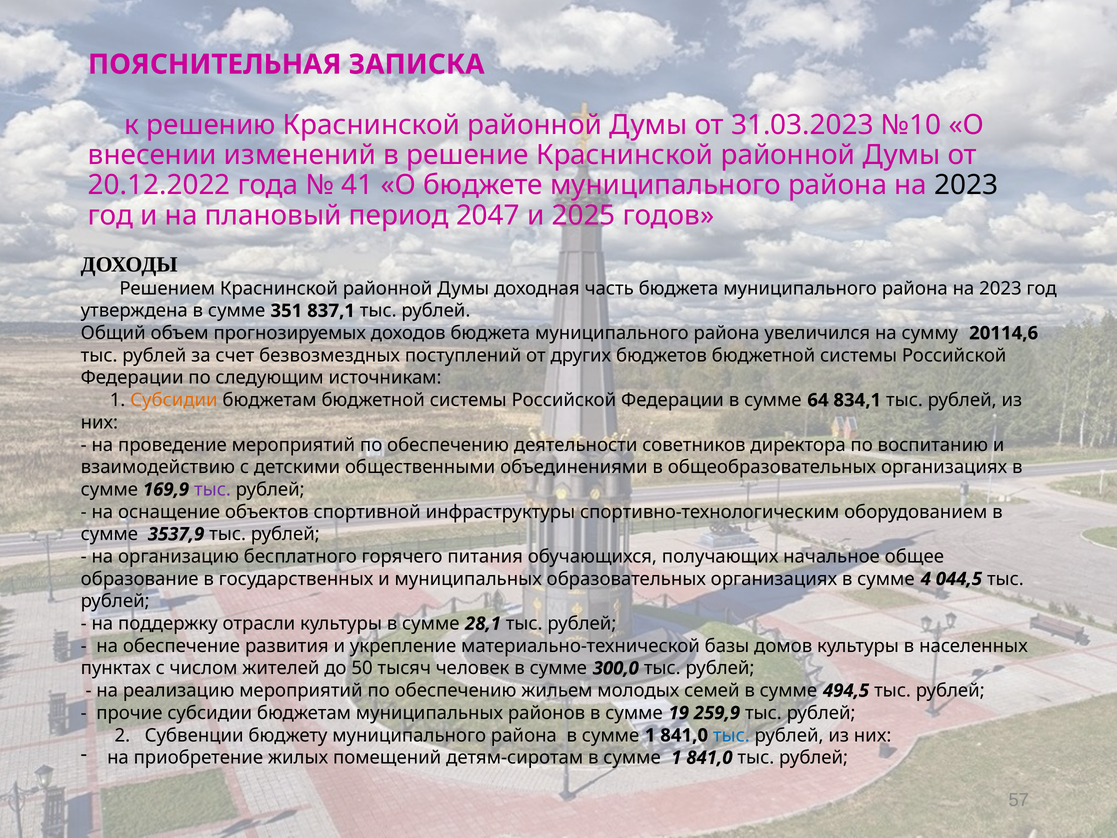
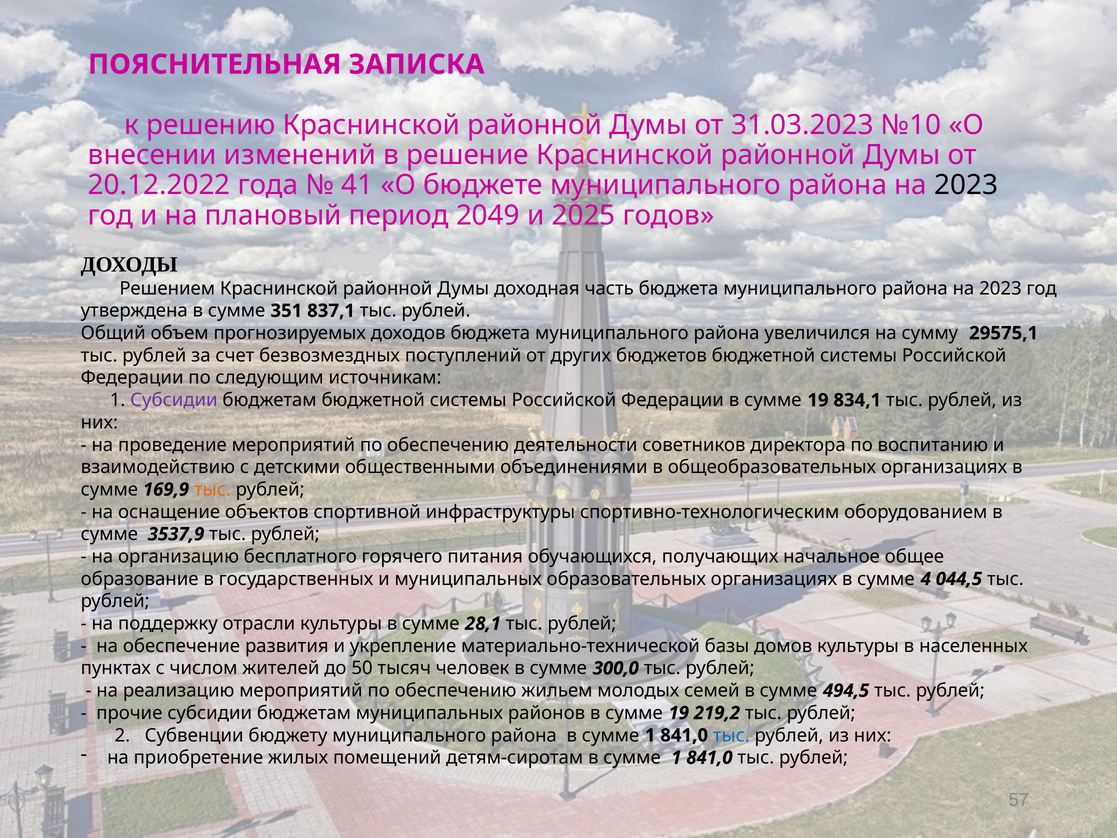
2047: 2047 -> 2049 (488, 215)
20114,6: 20114,6 -> 29575,1 (1004, 333)
Субсидии colour: orange -> purple (174, 400)
Федерации в сумме 64: 64 -> 19 (818, 400)
тыс colour: purple -> orange (213, 489)
259,9: 259,9 -> 219,2 (717, 713)
